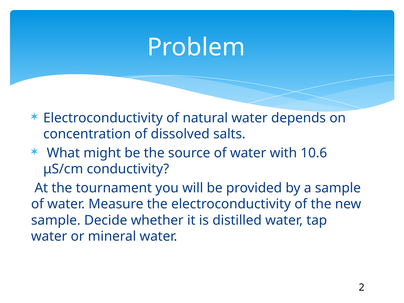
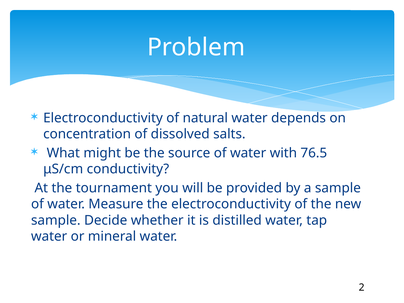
10.6: 10.6 -> 76.5 (314, 153)
